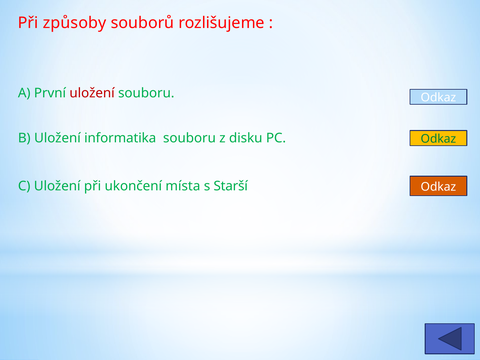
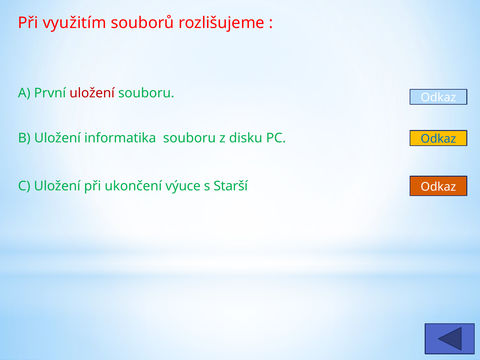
způsoby: způsoby -> využitím (75, 23)
Odkaz colour: green -> blue (438, 139)
místa: místa -> výuce (183, 186)
